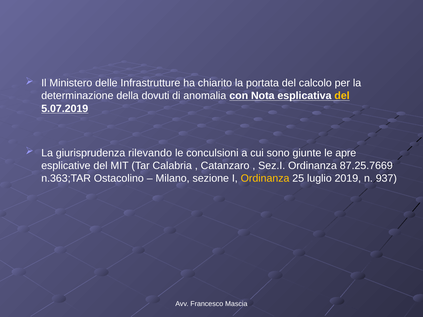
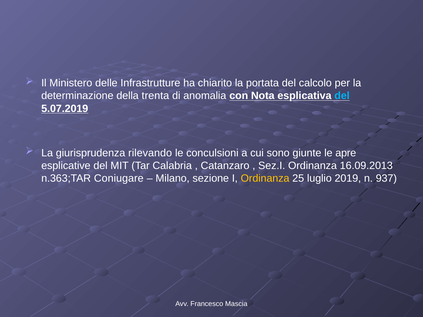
dovuti: dovuti -> trenta (155, 96)
del colour: yellow -> light blue (342, 96)
87.25.7669: 87.25.7669 -> 16.09.2013 (366, 166)
Ostacolino: Ostacolino -> Coniugare (119, 178)
